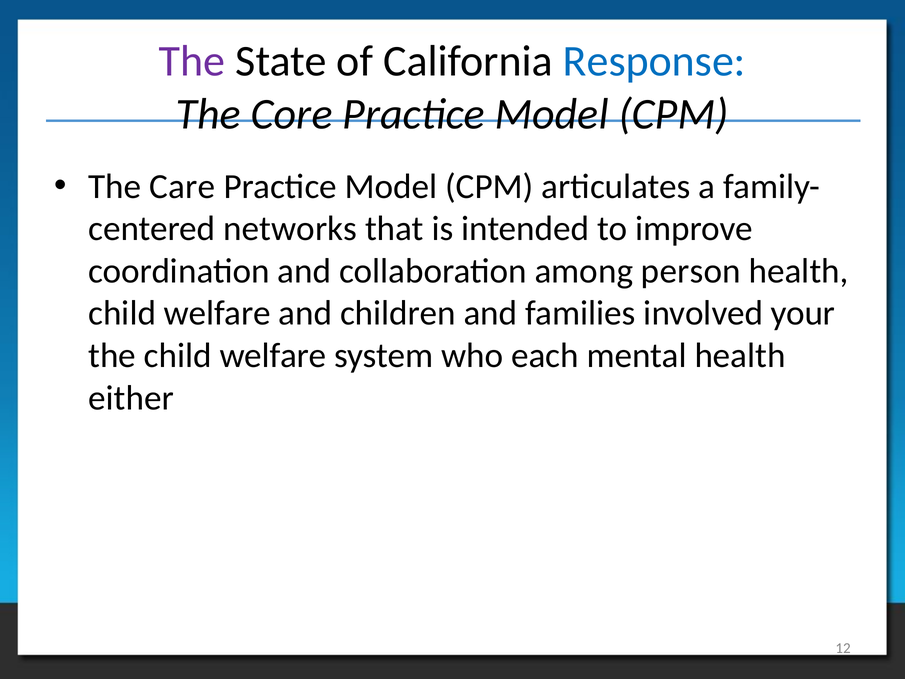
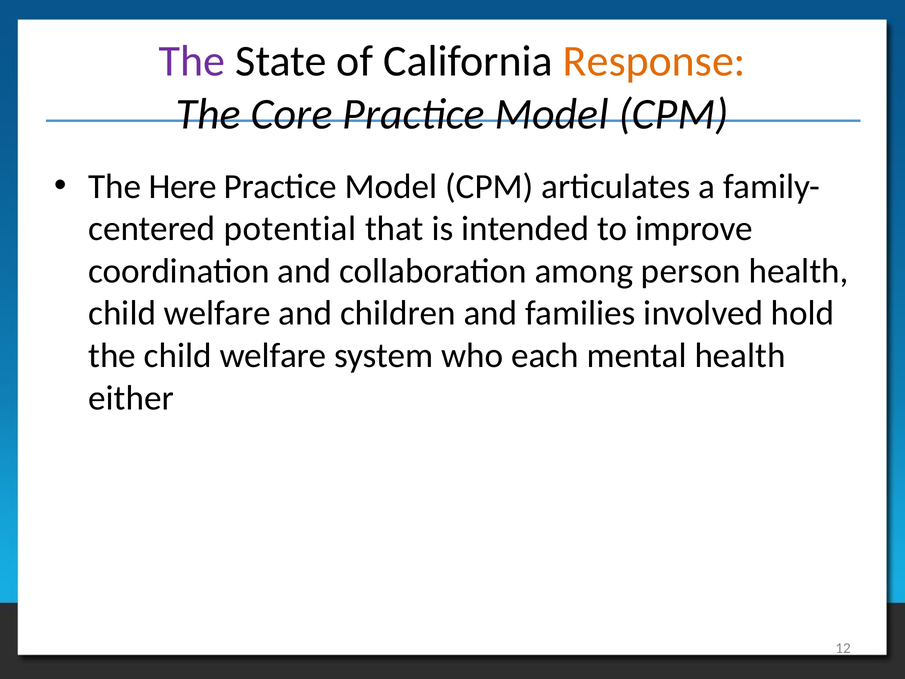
Response colour: blue -> orange (654, 61)
Care: Care -> Here (183, 186)
networks: networks -> potential (290, 229)
your: your -> hold (803, 313)
